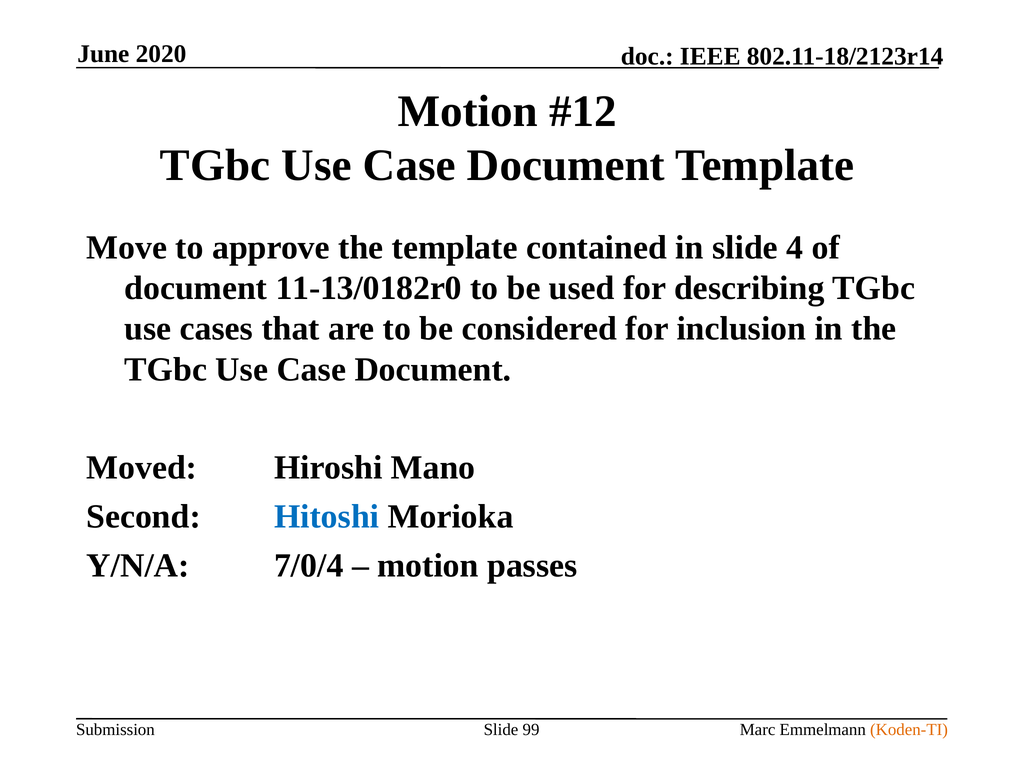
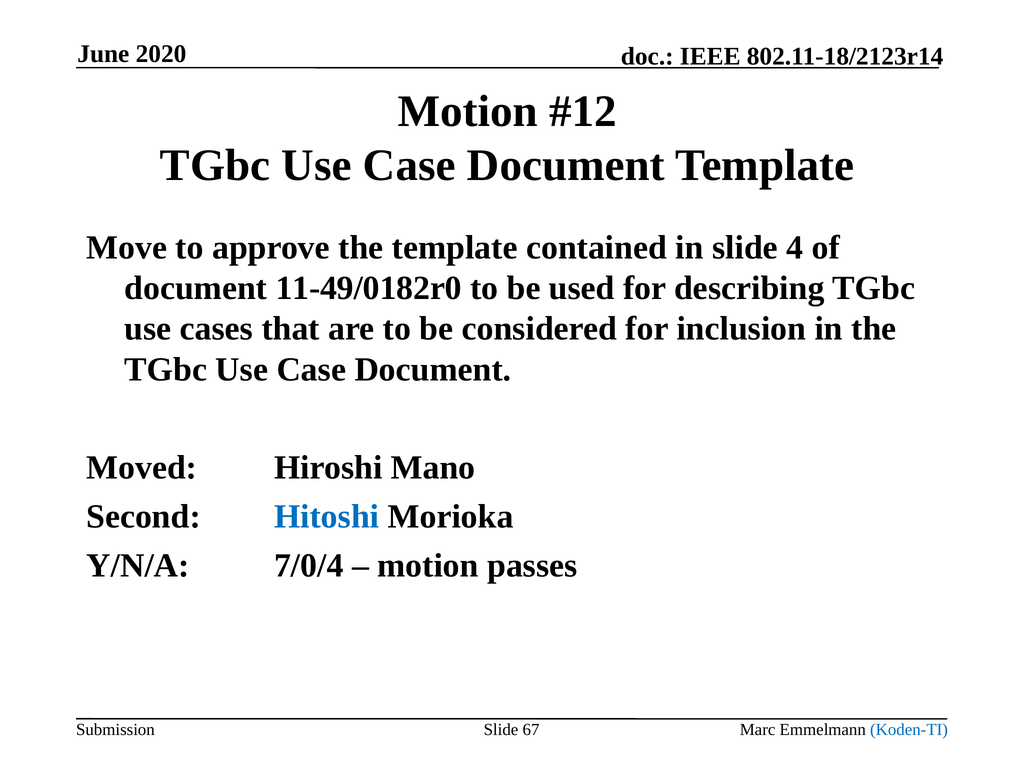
11-13/0182r0: 11-13/0182r0 -> 11-49/0182r0 (369, 288)
99: 99 -> 67 (531, 730)
Koden-TI colour: orange -> blue (909, 730)
